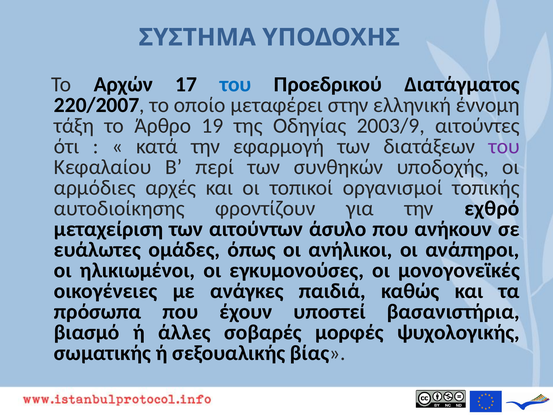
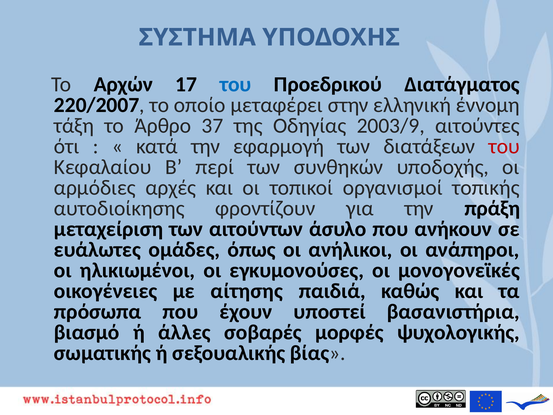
19: 19 -> 37 (213, 126)
του colour: purple -> red (504, 146)
εχθρό: εχθρό -> πράξη (492, 208)
ανάγκες: ανάγκες -> αίτησης (247, 291)
